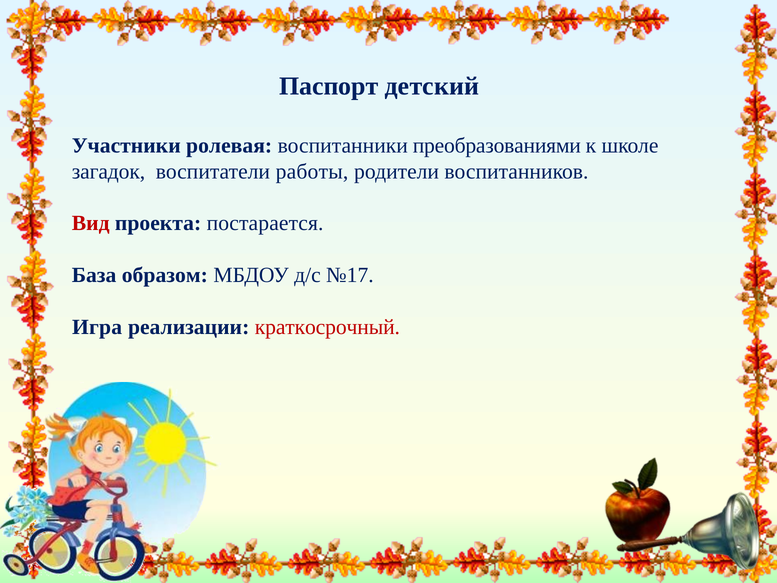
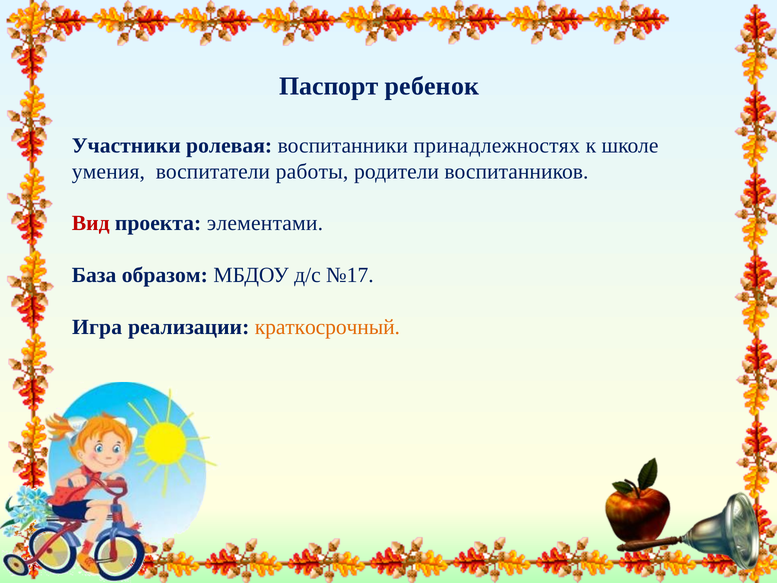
детский: детский -> ребенок (432, 86)
преобразованиями: преобразованиями -> принадлежностях (497, 145)
загадок: загадок -> умения (108, 171)
постарается: постарается -> элементами (265, 223)
краткосрочный colour: red -> orange (327, 327)
